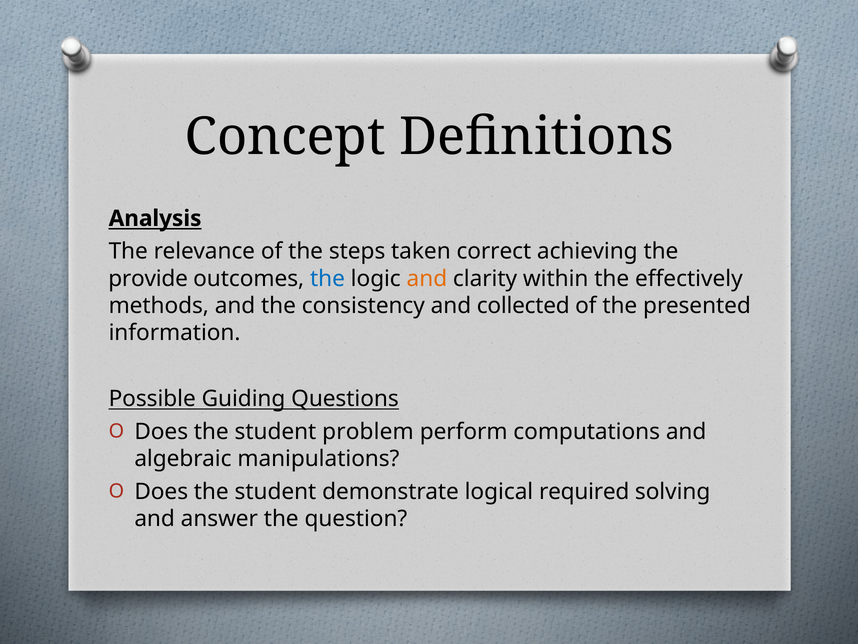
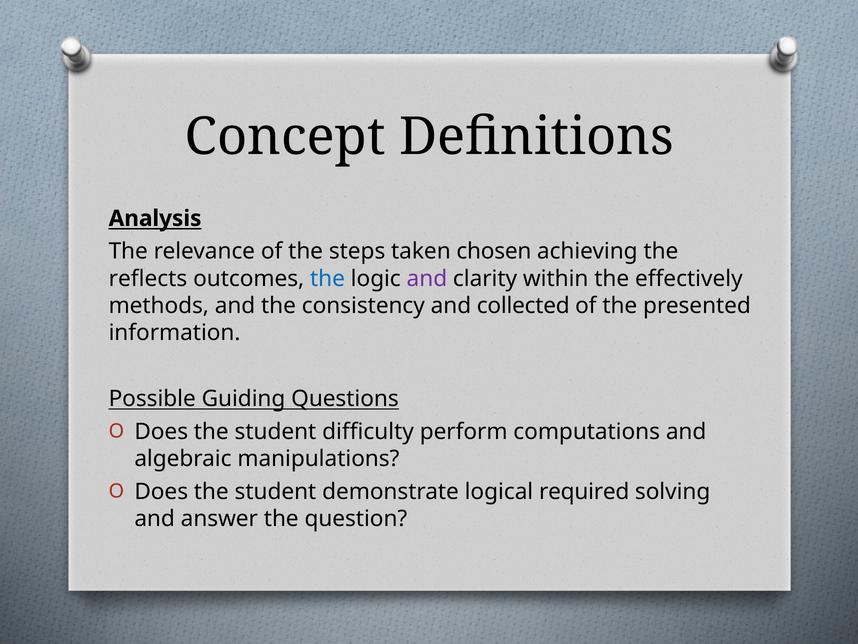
correct: correct -> chosen (494, 251)
provide: provide -> reflects (148, 278)
and colour: orange -> purple (427, 278)
problem: problem -> difficulty (368, 431)
